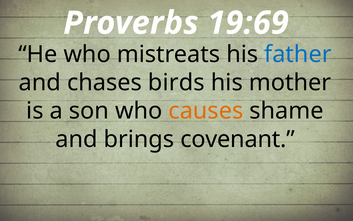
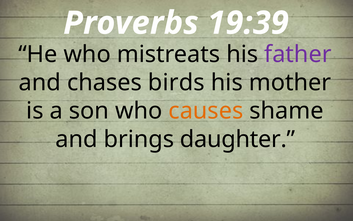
19:69: 19:69 -> 19:39 (248, 23)
father colour: blue -> purple (298, 54)
covenant: covenant -> daughter (238, 139)
